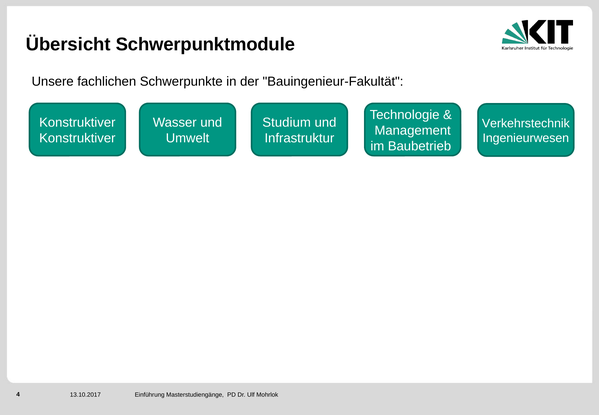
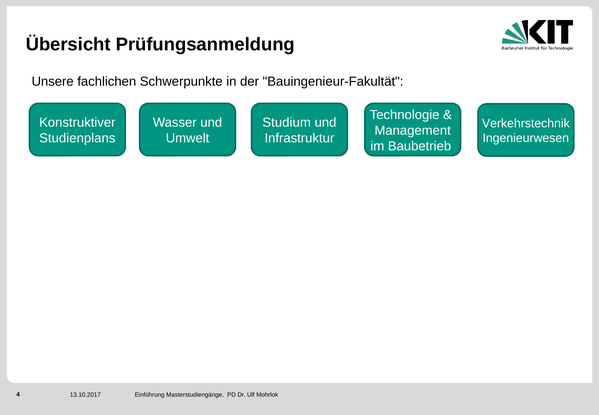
Schwerpunktmodule: Schwerpunktmodule -> Prüfungsanmeldung (205, 44)
Konstruktiver: Konstruktiver -> Studienplans (77, 138)
